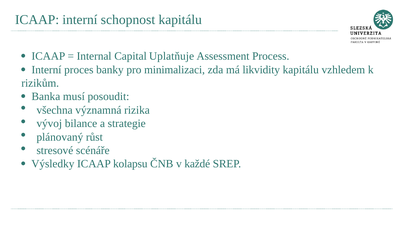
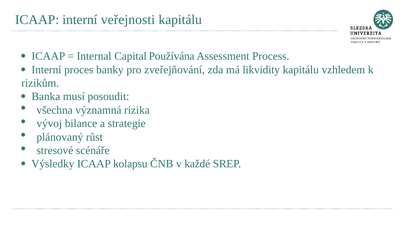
schopnost: schopnost -> veřejnosti (128, 20)
Uplatňuje: Uplatňuje -> Používána (172, 56)
minimalizaci: minimalizaci -> zveřejňování (175, 70)
